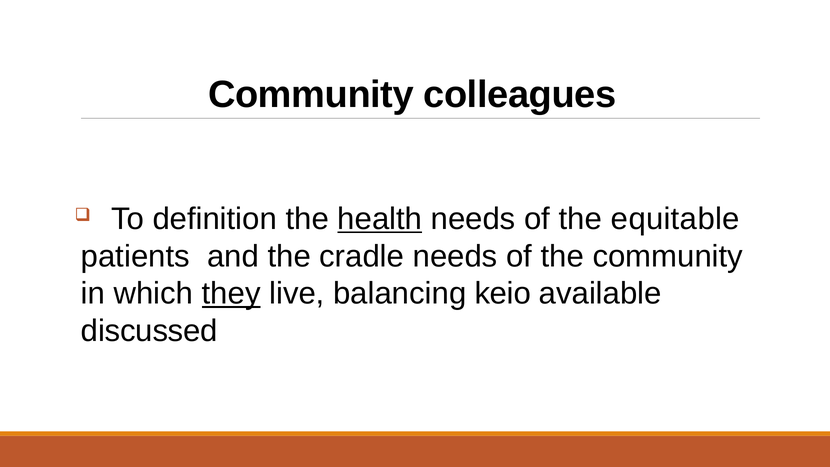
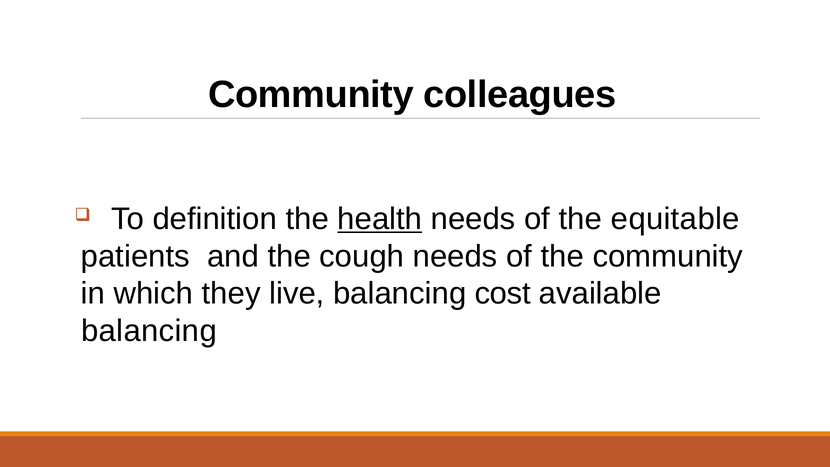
cradle: cradle -> cough (362, 256)
they underline: present -> none (231, 294)
keio: keio -> cost (503, 294)
discussed: discussed -> balancing (149, 331)
